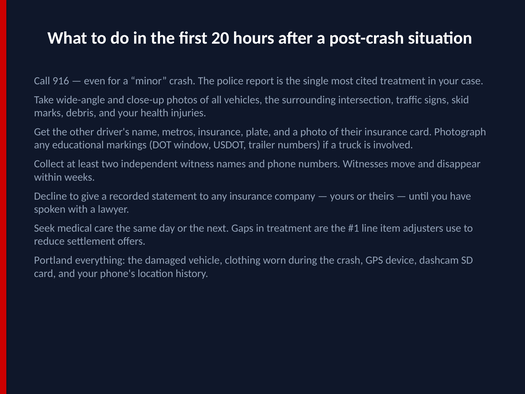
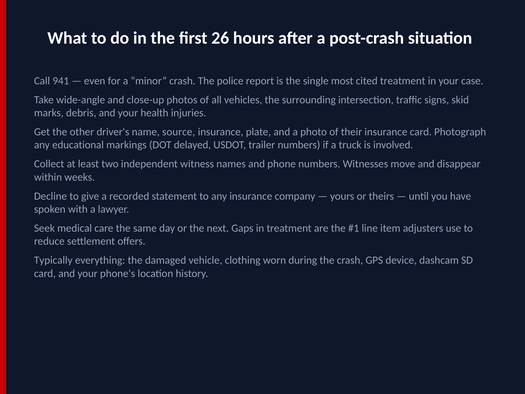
20: 20 -> 26 (220, 38)
916: 916 -> 941 (61, 81)
metros: metros -> source (179, 132)
window: window -> delayed (192, 145)
Portland: Portland -> Typically (53, 260)
